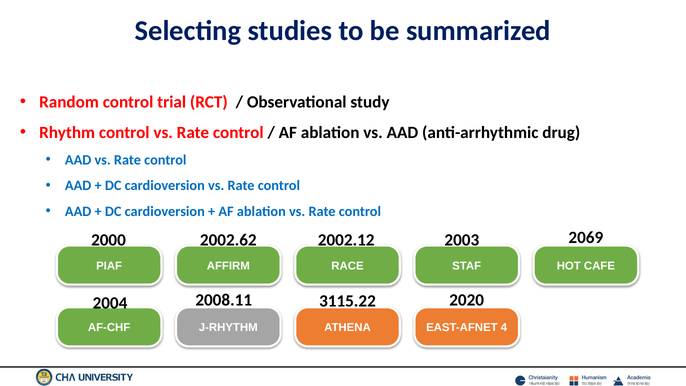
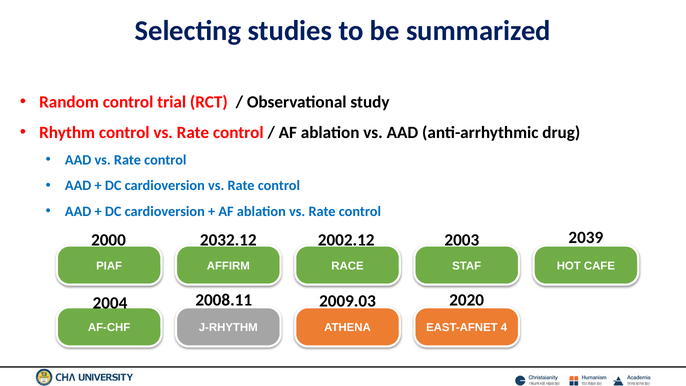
2002.62: 2002.62 -> 2032.12 (228, 240)
2069: 2069 -> 2039 (586, 238)
3115.22: 3115.22 -> 2009.03 (347, 301)
